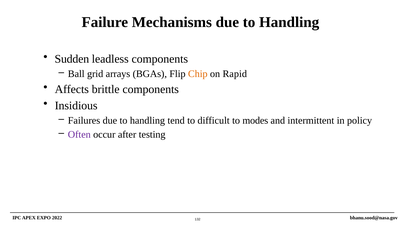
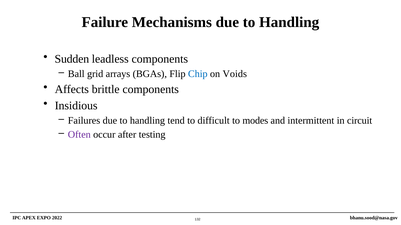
Chip colour: orange -> blue (198, 74)
Rapid: Rapid -> Voids (235, 74)
policy: policy -> circuit (360, 121)
